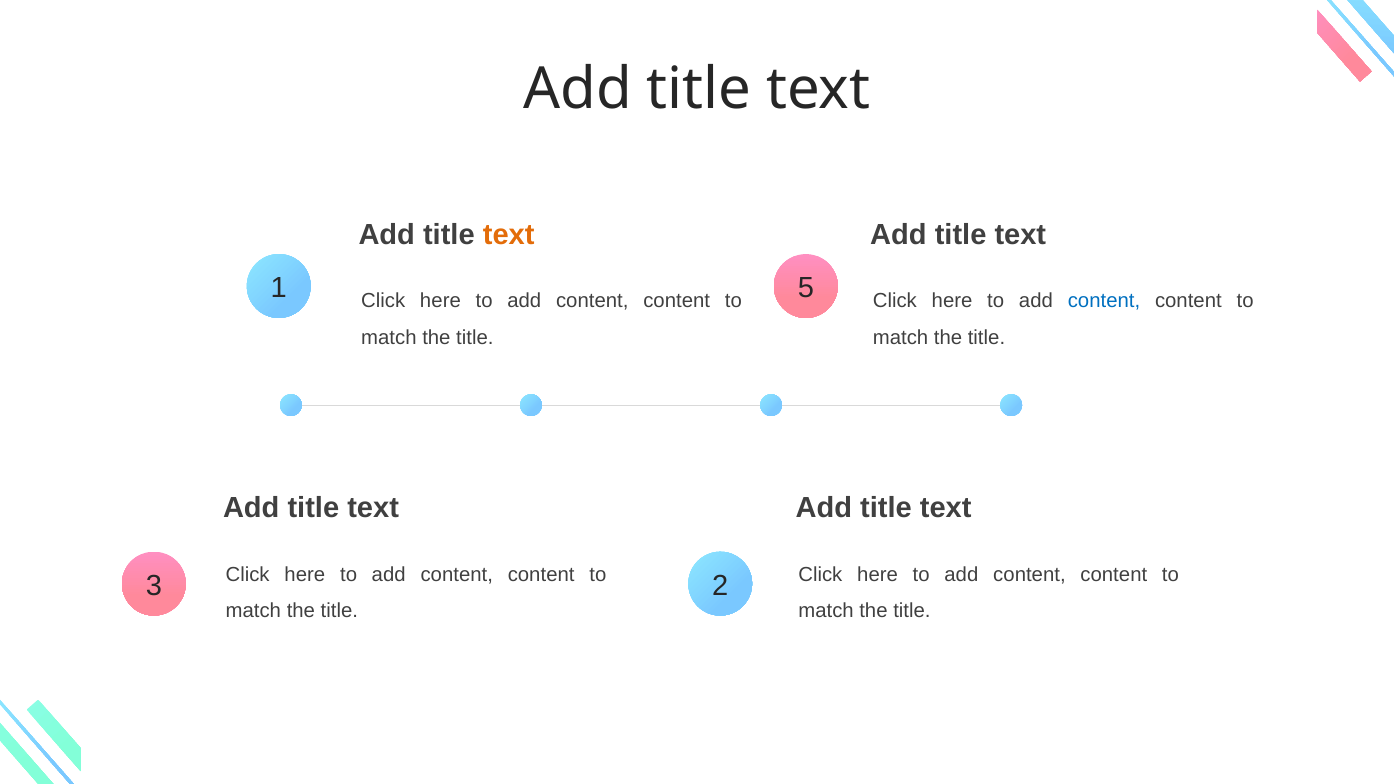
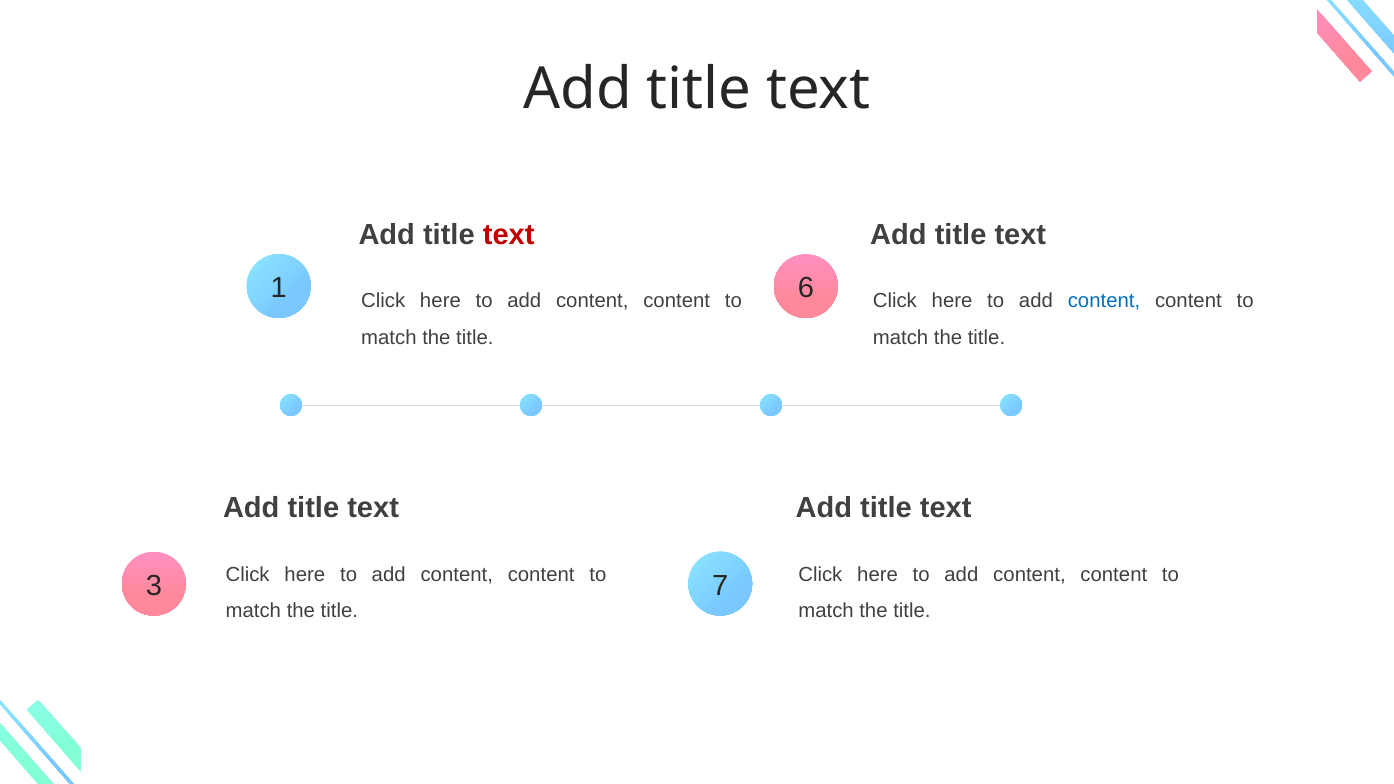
text colour: orange -> red (509, 234)
5: 5 -> 6 (806, 288)
2: 2 -> 7 (720, 586)
